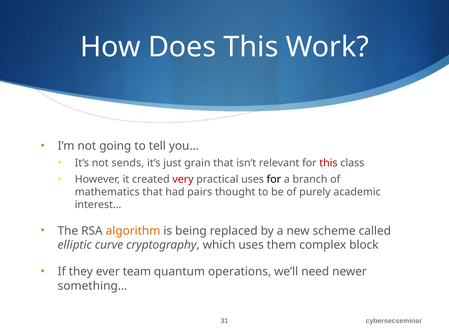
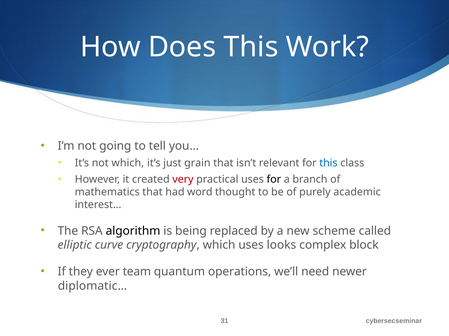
not sends: sends -> which (128, 163)
this colour: red -> blue (328, 163)
pairs: pairs -> word (200, 193)
algorithm colour: orange -> black (133, 231)
them: them -> looks (281, 246)
something…: something… -> diplomatic… (92, 286)
